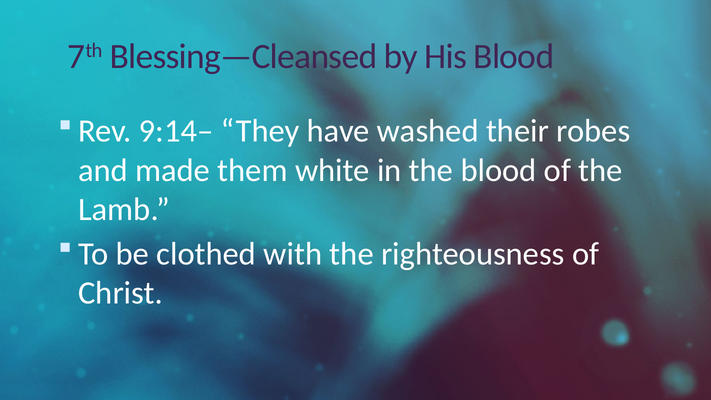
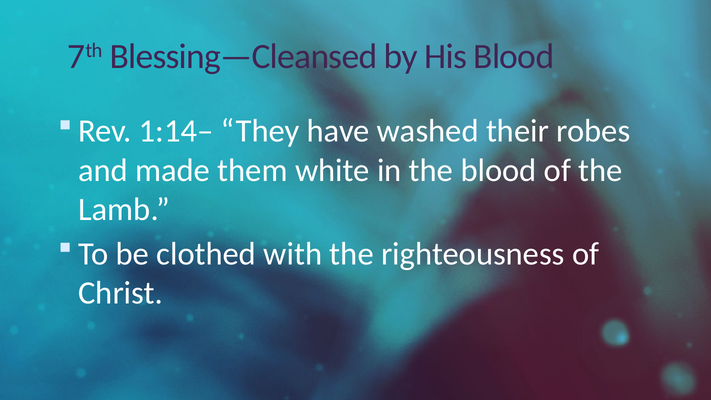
9:14–: 9:14– -> 1:14– (176, 131)
